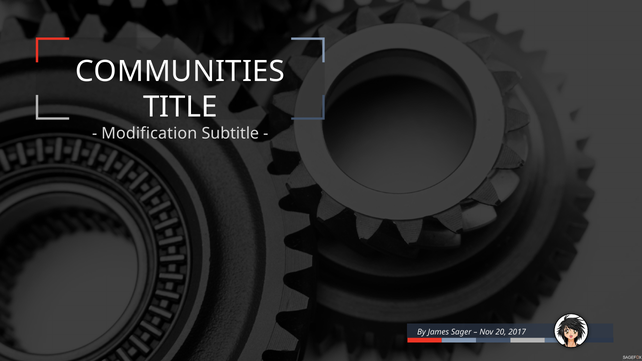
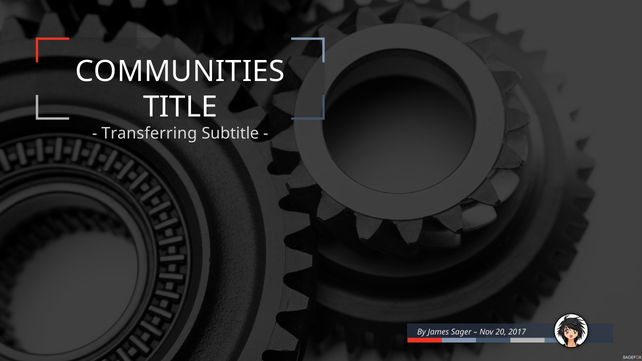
Modification: Modification -> Transferring (149, 133)
